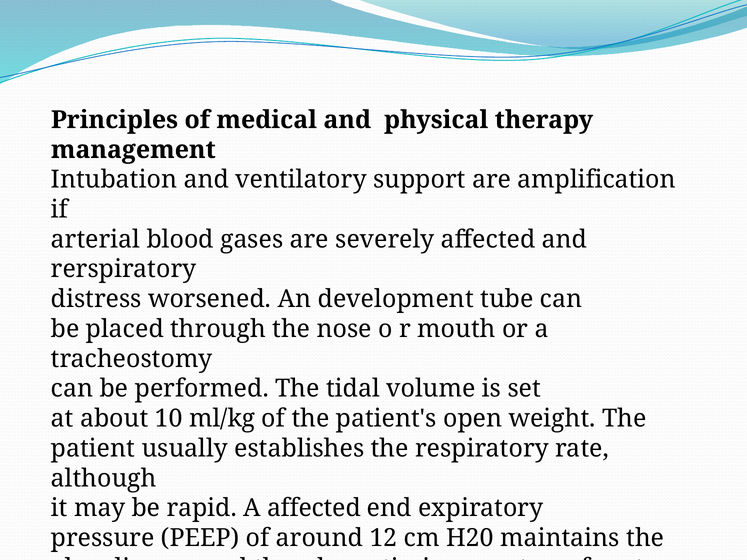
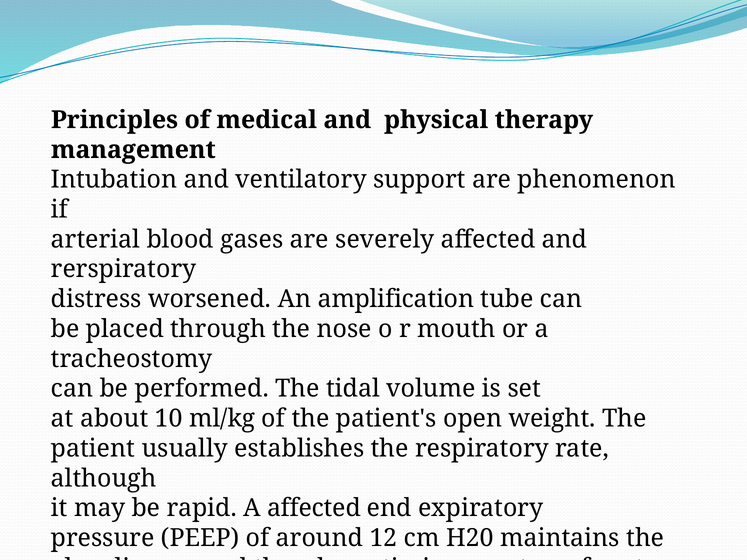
amplification: amplification -> phenomenon (597, 180)
development: development -> amplification (396, 299)
